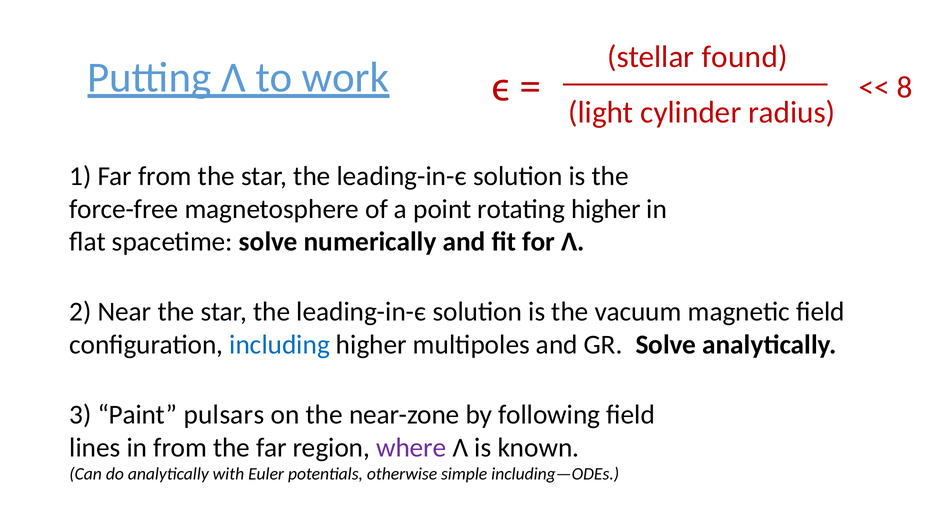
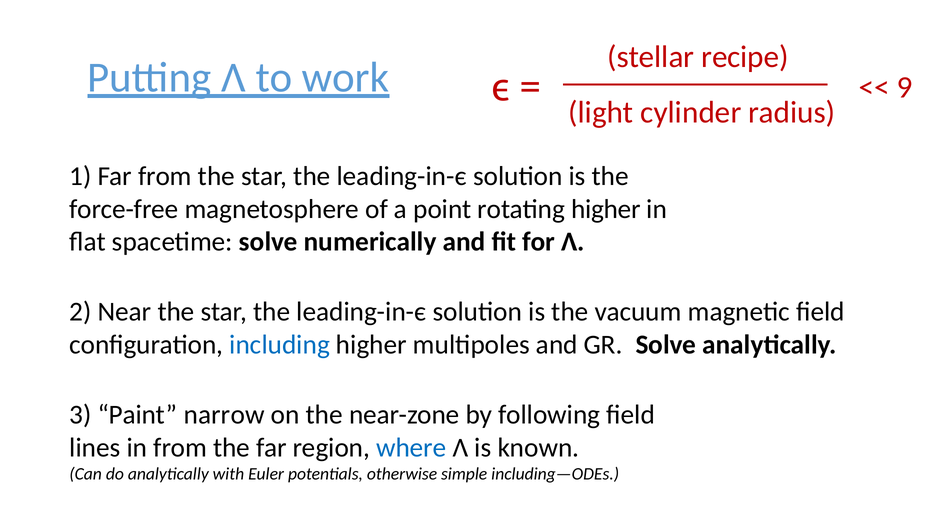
found: found -> recipe (745, 57)
8: 8 -> 9 (905, 87)
pulsars: pulsars -> narrow (224, 415)
where colour: purple -> blue (411, 448)
